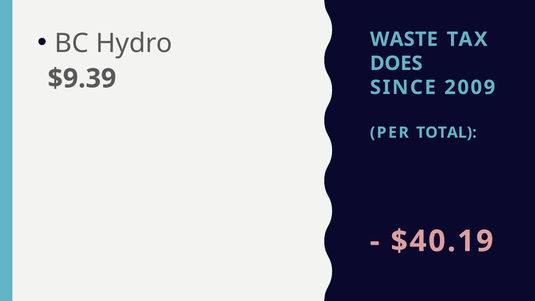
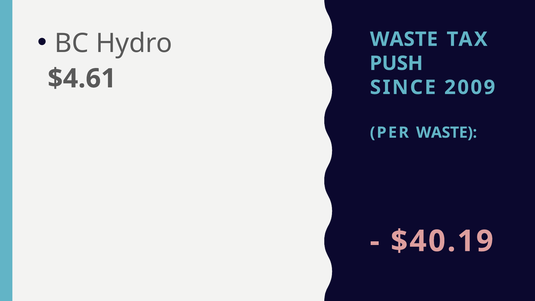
DOES: DOES -> PUSH (396, 63)
$9.39: $9.39 -> $4.61 (82, 79)
PER TOTAL: TOTAL -> WASTE (447, 133)
